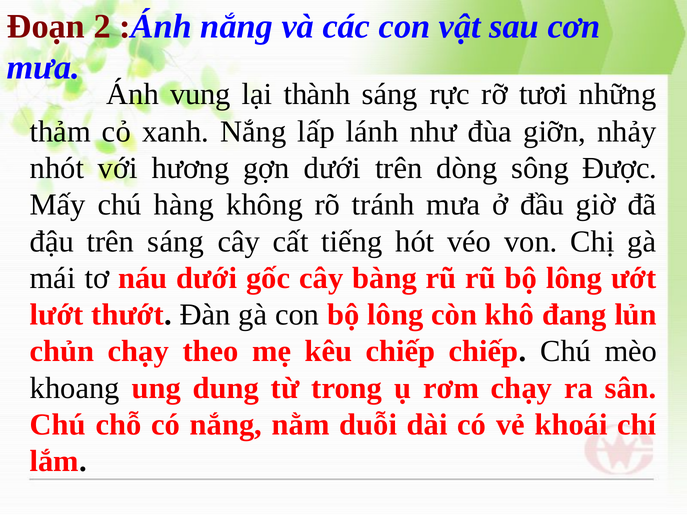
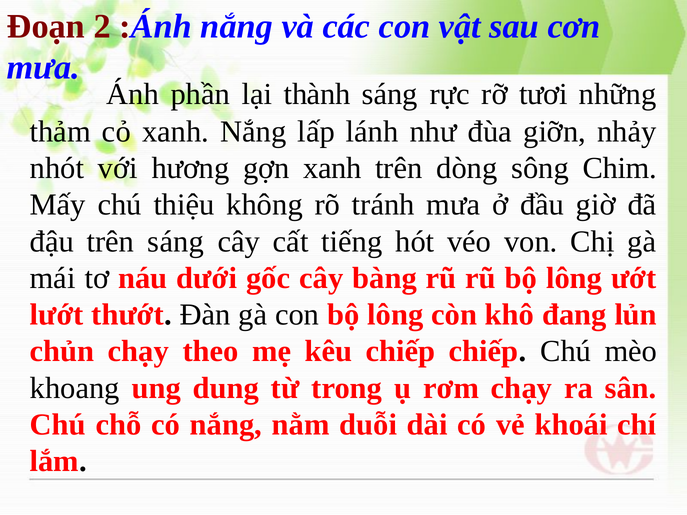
vung: vung -> phần (200, 94)
gợn dưới: dưới -> xanh (333, 168)
Được: Được -> Chim (620, 168)
hàng: hàng -> thiệu (184, 205)
